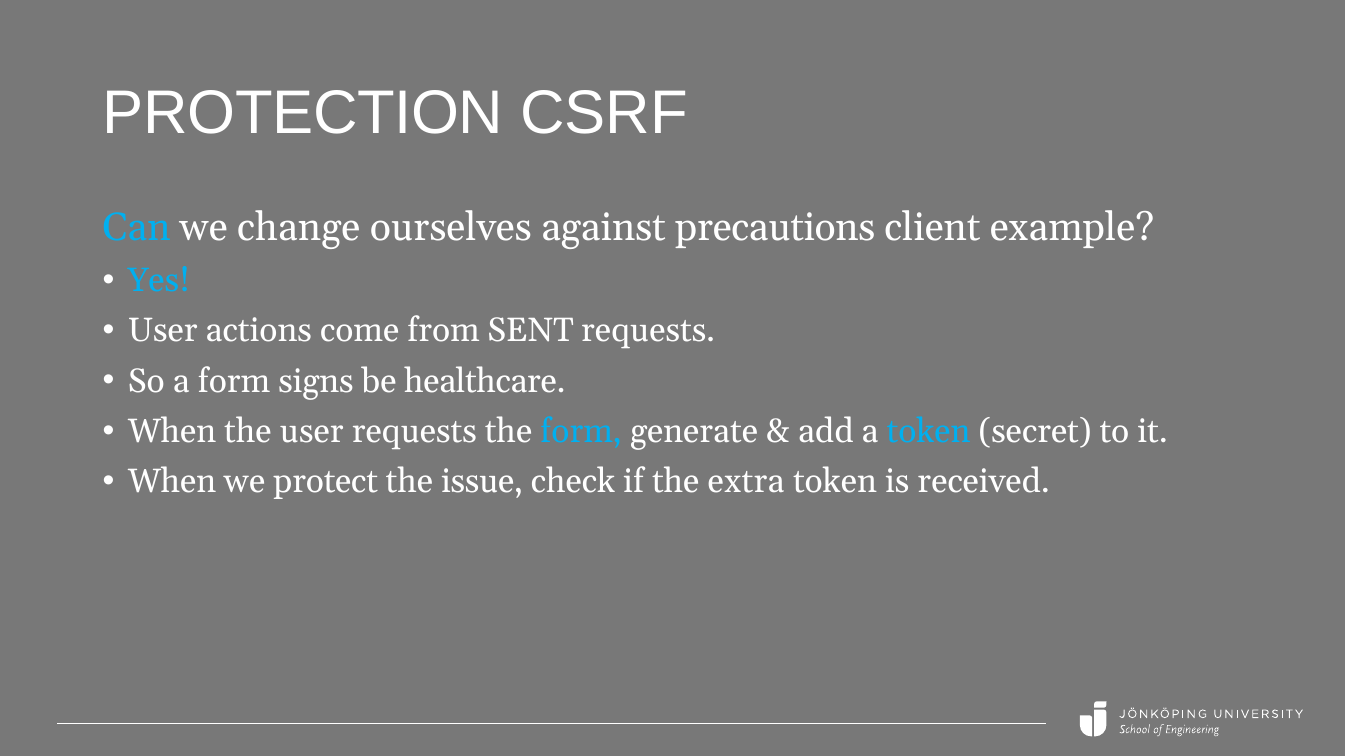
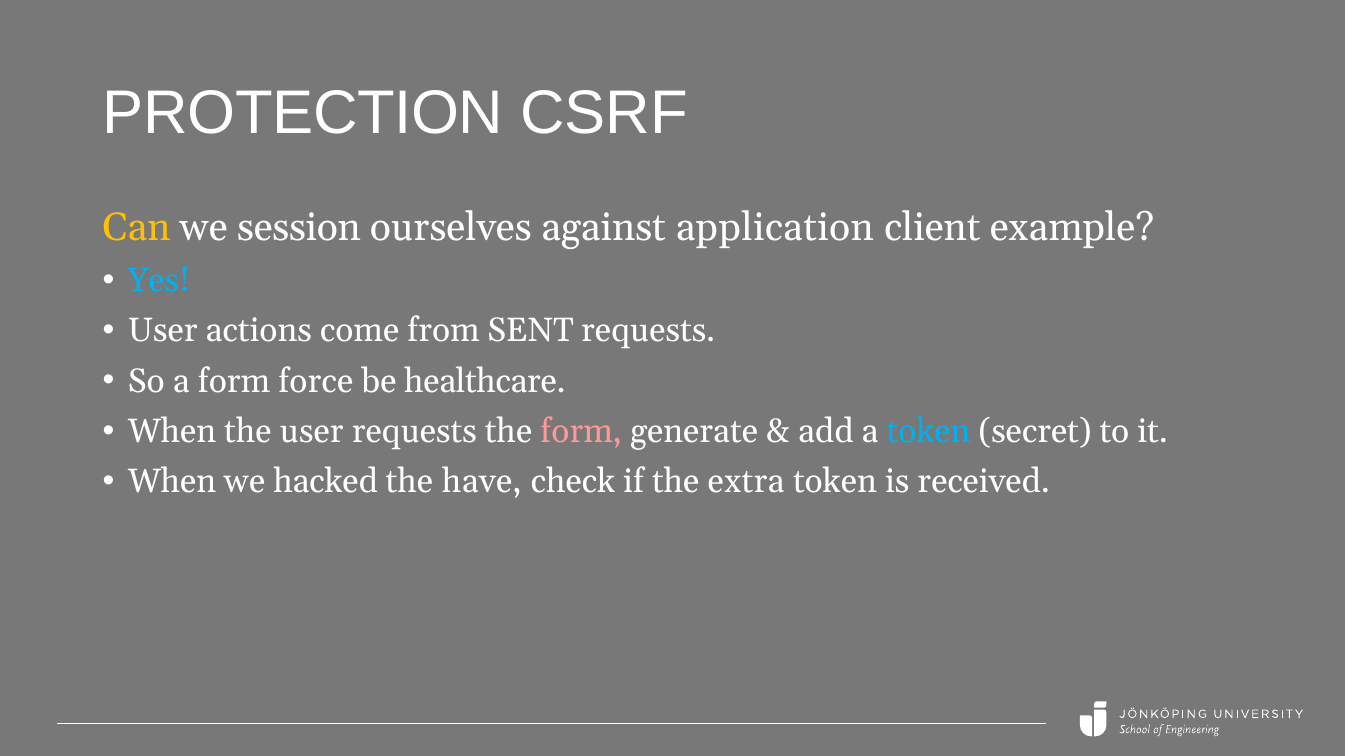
Can colour: light blue -> yellow (137, 227)
change: change -> session (299, 227)
precautions: precautions -> application (775, 227)
signs: signs -> force (316, 381)
form colour: light blue -> pink (581, 432)
protect: protect -> hacked (326, 482)
issue: issue -> have (482, 482)
